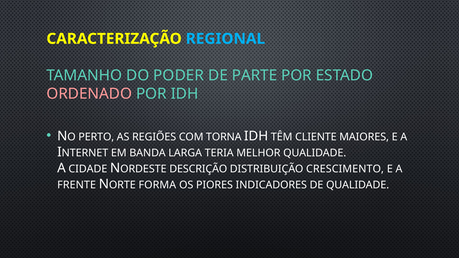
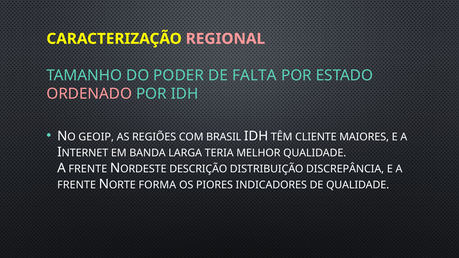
REGIONAL colour: light blue -> pink (225, 39)
PARTE: PARTE -> FALTA (254, 76)
PERTO: PERTO -> GEOIP (96, 137)
TORNA: TORNA -> BRASIL (224, 137)
CIDADE: CIDADE -> FRENTE (88, 169)
CRESCIMENTO: CRESCIMENTO -> DISCREPÂNCIA (345, 169)
